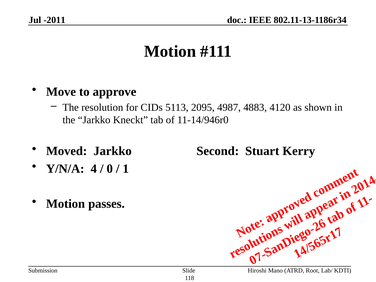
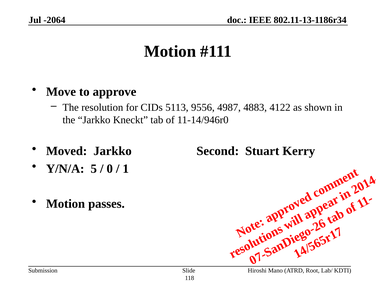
-2011: -2011 -> -2064 (54, 20)
2095: 2095 -> 9556 (203, 107)
4120: 4120 -> 4122 (280, 107)
Y/N/A 4: 4 -> 5 (94, 169)
